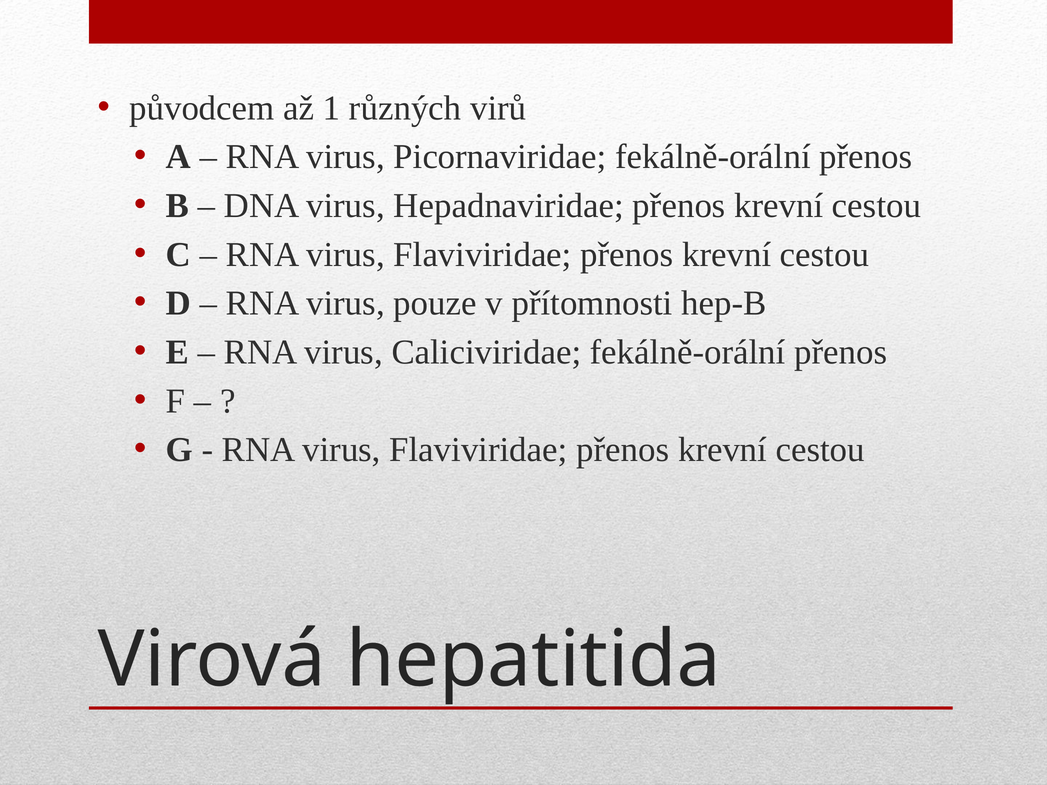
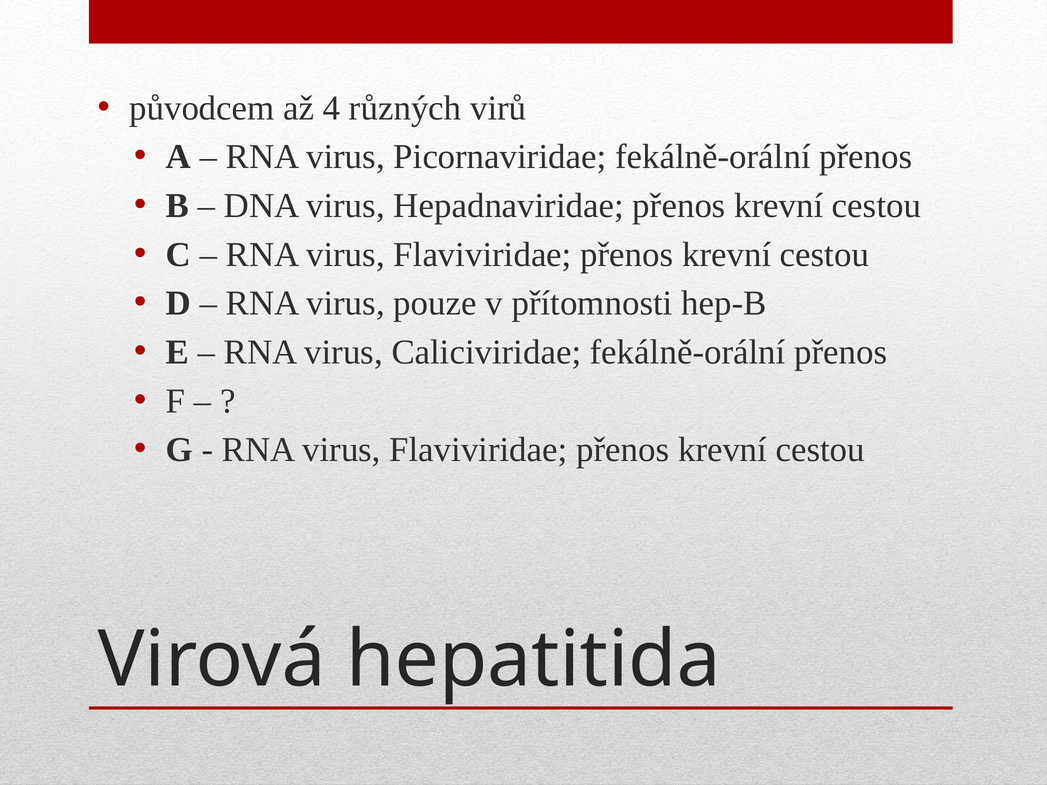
1: 1 -> 4 (331, 108)
